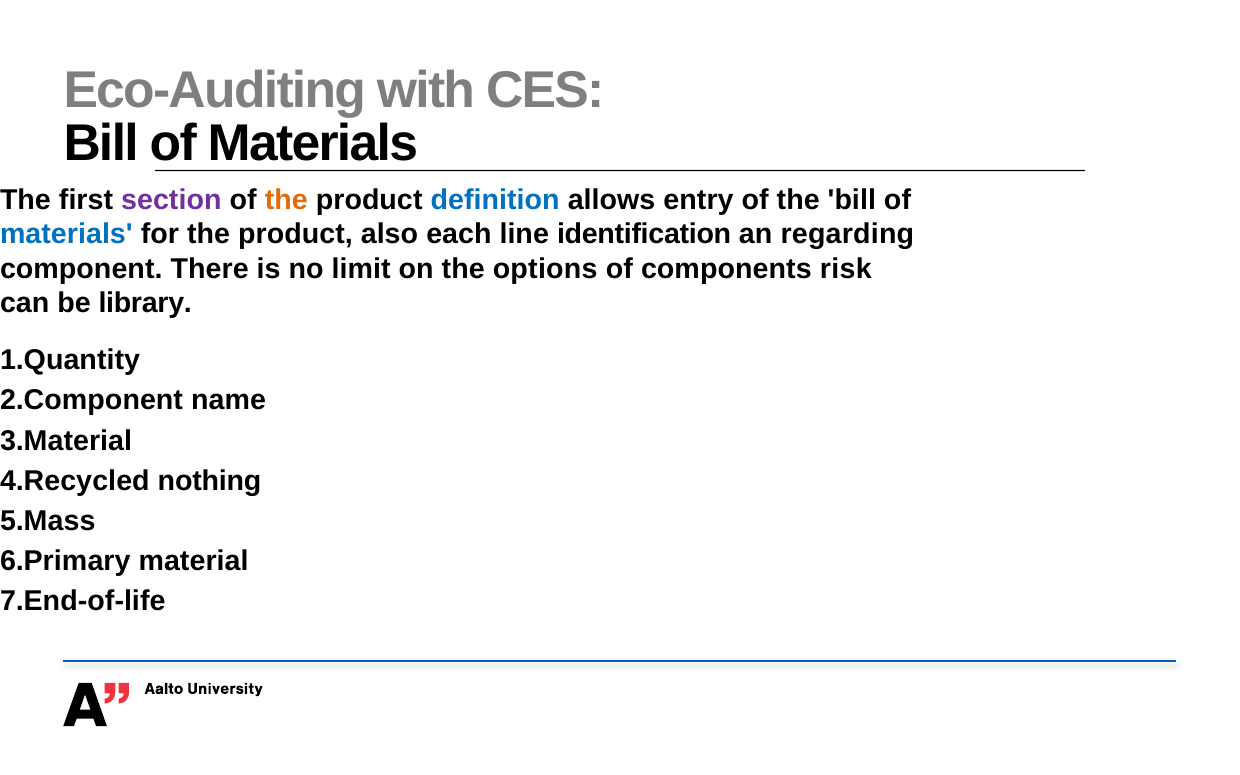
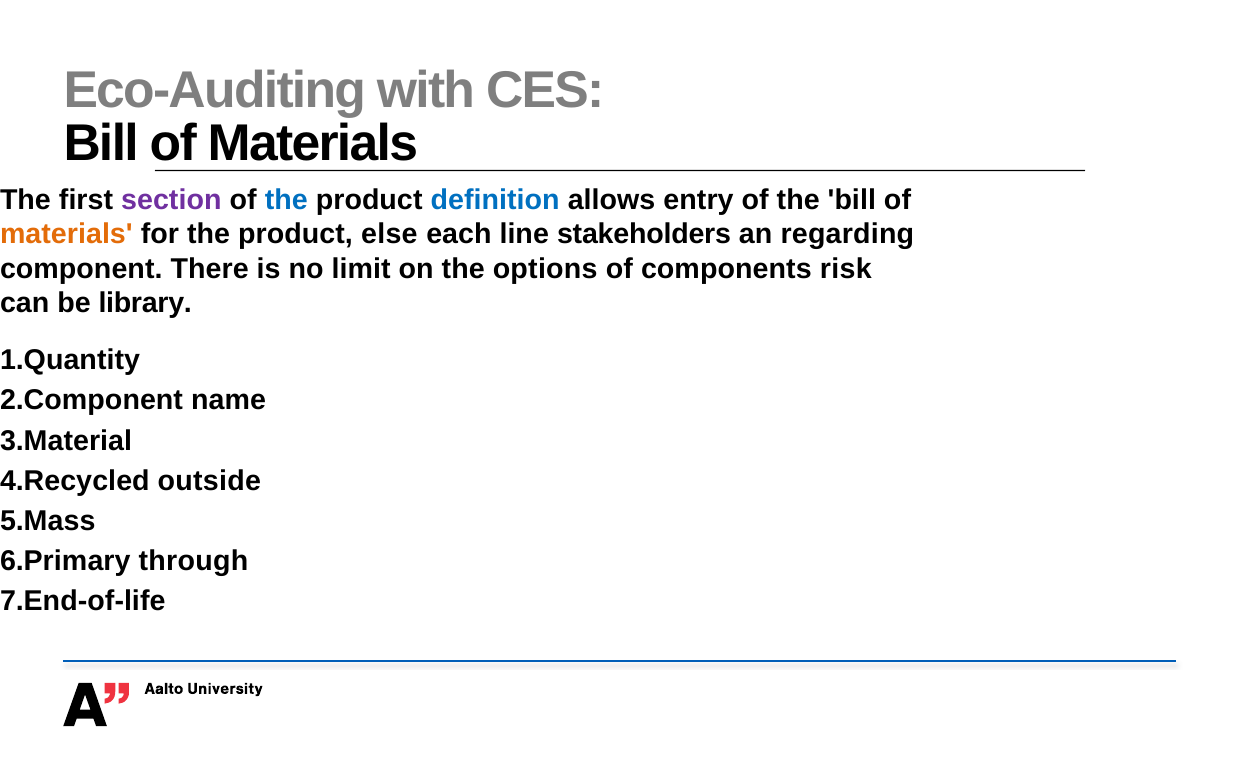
the colour: orange -> blue (286, 200)
materials colour: blue -> orange (66, 234)
also: also -> else (389, 234)
identification: identification -> stakeholders (644, 234)
nothing: nothing -> outside (209, 481)
material: material -> through (193, 561)
